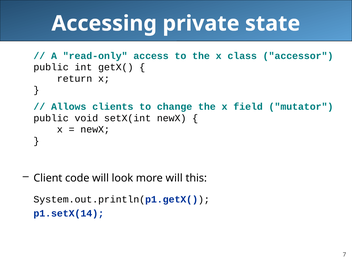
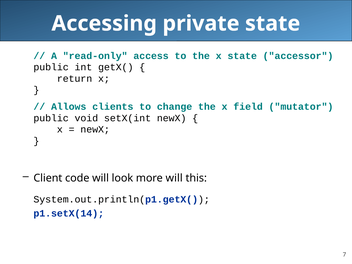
x class: class -> state (242, 56)
